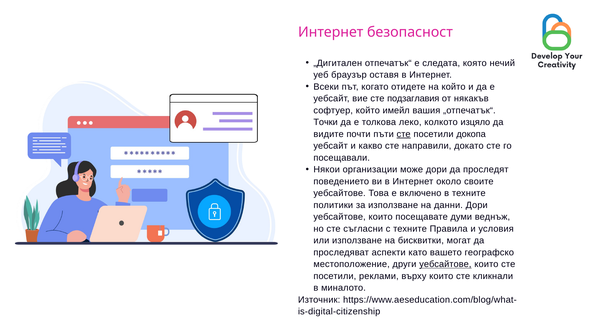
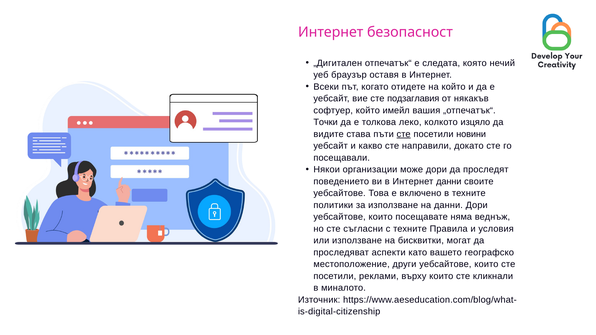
почти: почти -> става (359, 134)
докопа: докопа -> новини (471, 134)
Интернет около: около -> данни (449, 182)
думи: думи -> няма (461, 217)
уебсайтове underline: present -> none (445, 264)
